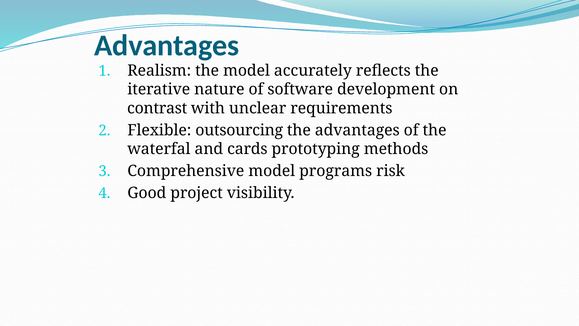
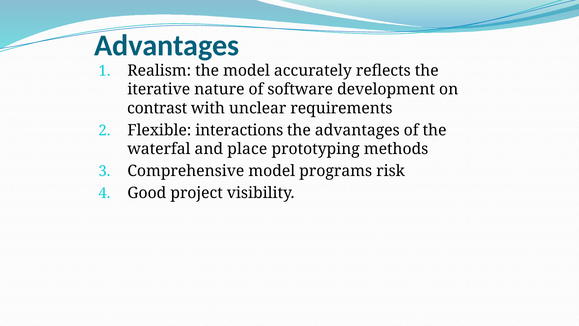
outsourcing: outsourcing -> interactions (239, 130)
cards: cards -> place (247, 149)
